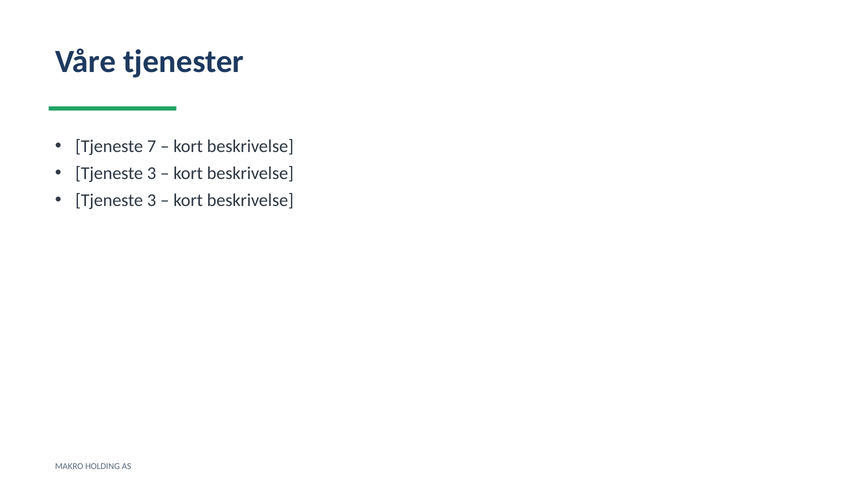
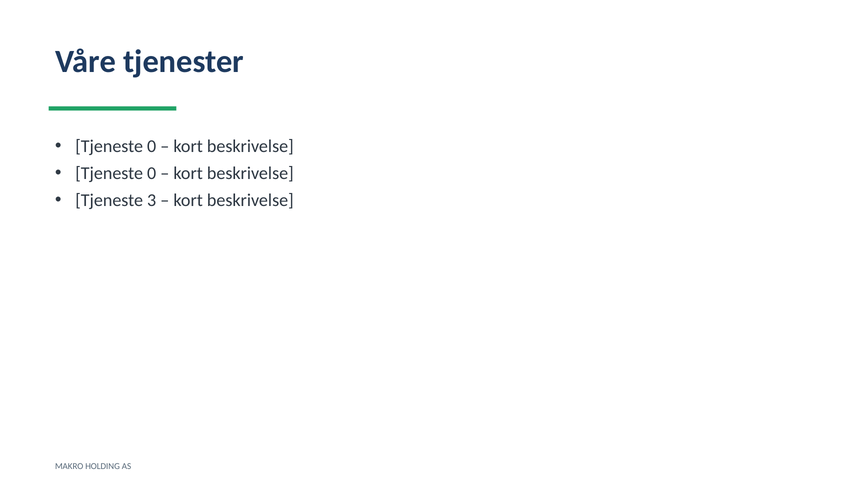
7: 7 -> 0 (152, 147)
3: 3 -> 0 (152, 174)
